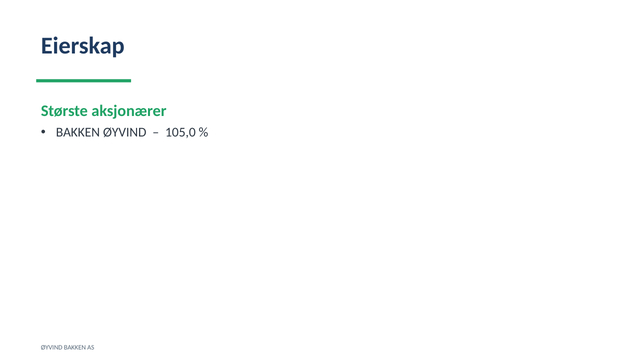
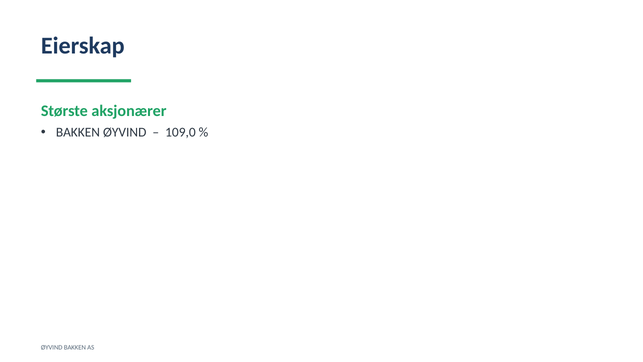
105,0: 105,0 -> 109,0 (180, 132)
